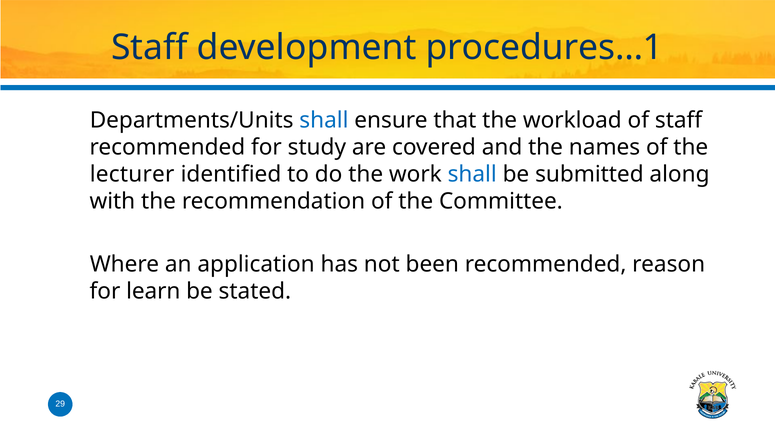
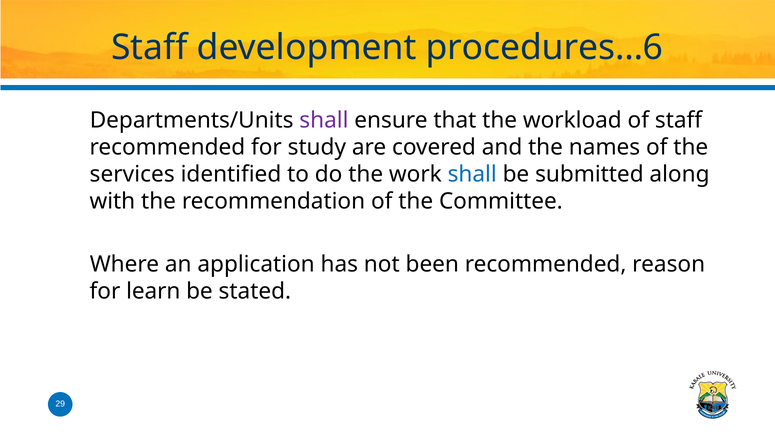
procedures…1: procedures…1 -> procedures…6 (544, 47)
shall colour: blue -> purple (324, 120)
lecturer: lecturer -> services (132, 174)
